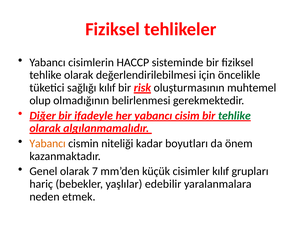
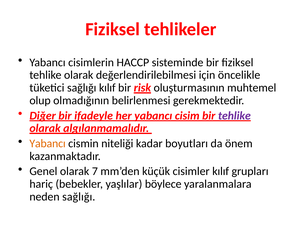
tehlike colour: green -> purple (234, 115)
edebilir: edebilir -> böylece (163, 184)
neden etmek: etmek -> sağlığı (79, 196)
